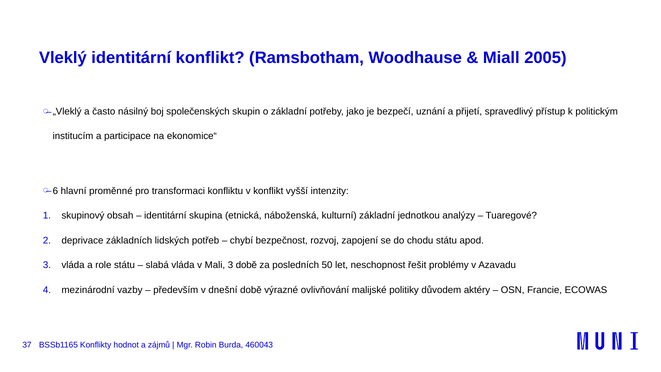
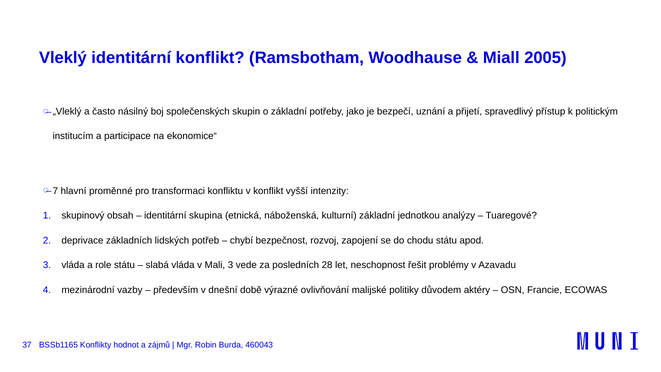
6: 6 -> 7 (55, 191)
3 době: době -> vede (246, 265)
50: 50 -> 28 (327, 265)
